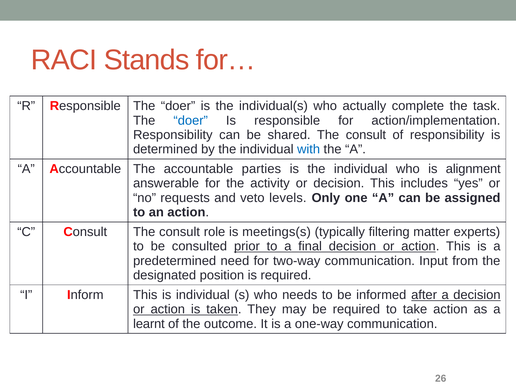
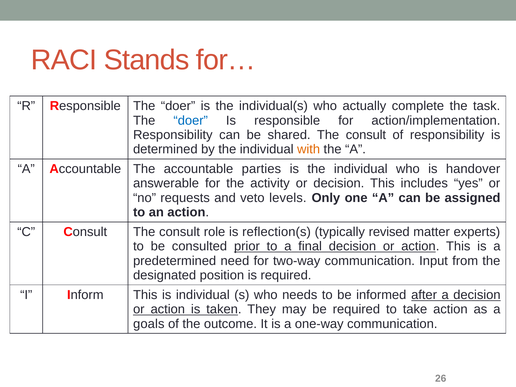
with colour: blue -> orange (309, 149)
alignment: alignment -> handover (473, 169)
meetings(s: meetings(s -> reflection(s (277, 232)
filtering: filtering -> revised (389, 232)
learnt: learnt -> goals (149, 324)
